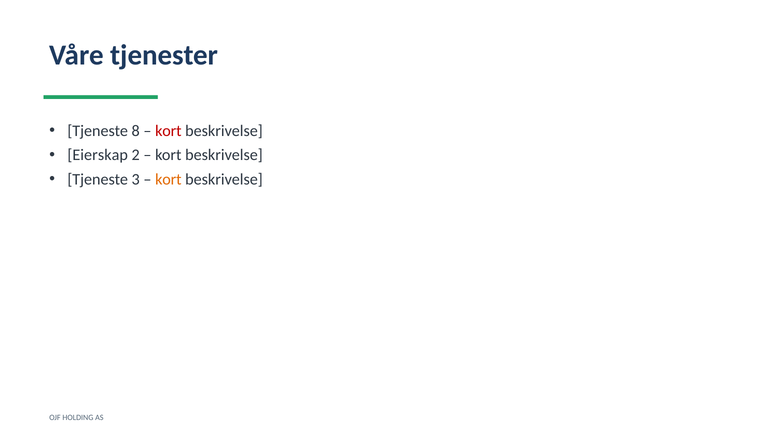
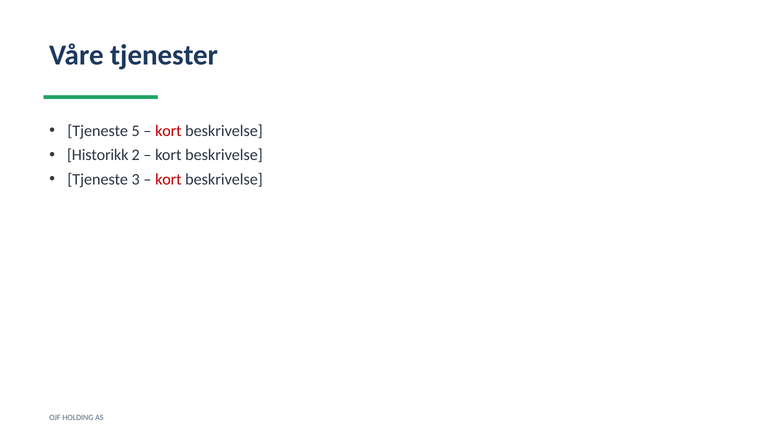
8: 8 -> 5 (136, 131)
Eierskap: Eierskap -> Historikk (98, 155)
kort colour: orange -> red (168, 179)
